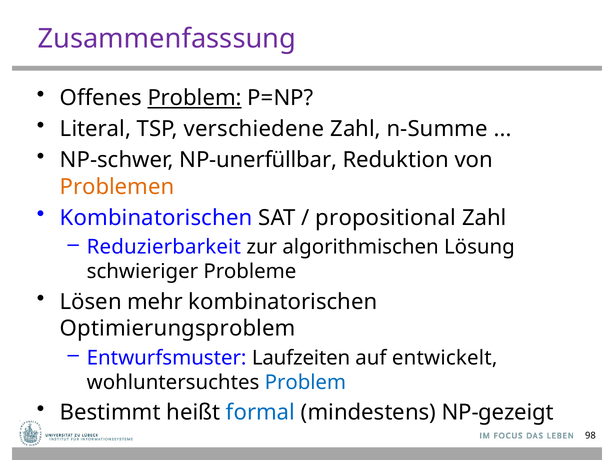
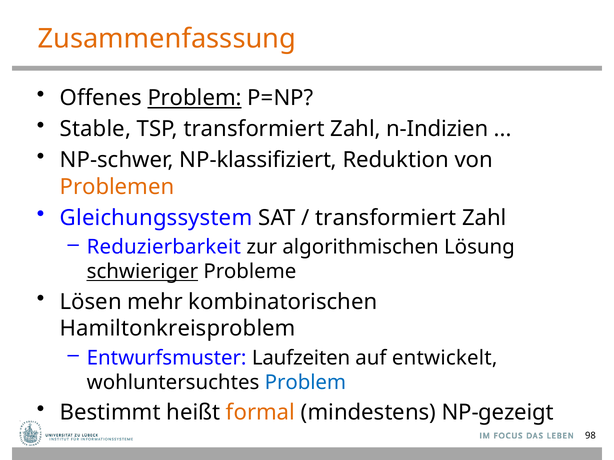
Zusammenfasssung colour: purple -> orange (167, 39)
Literal: Literal -> Stable (95, 129)
TSP verschiedene: verschiedene -> transformiert (254, 129)
n-Summe: n-Summe -> n-Indizien (437, 129)
NP-unerfüllbar: NP-unerfüllbar -> NP-klassifiziert (258, 160)
Kombinatorischen: Kombinatorischen -> Gleichungssystem (156, 218)
propositional: propositional -> transformiert (386, 218)
schwieriger underline: none -> present (142, 272)
Optimierungsproblem: Optimierungsproblem -> Hamiltonkreisproblem (178, 329)
formal colour: blue -> orange (261, 413)
